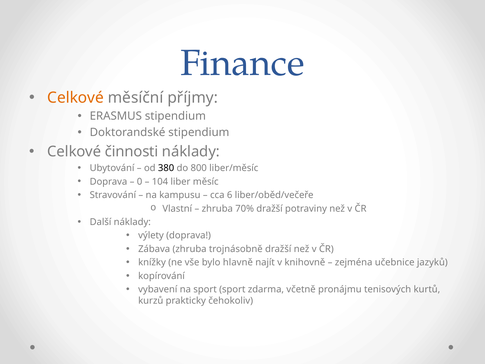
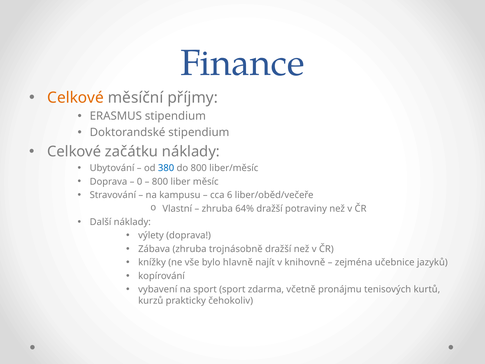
činnosti: činnosti -> začátku (132, 152)
380 colour: black -> blue (166, 168)
104: 104 -> 800 (160, 181)
70%: 70% -> 64% (245, 208)
